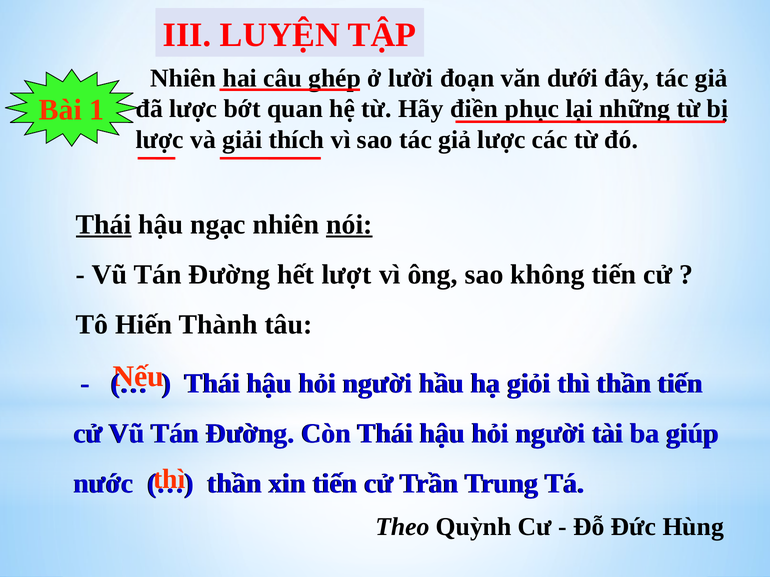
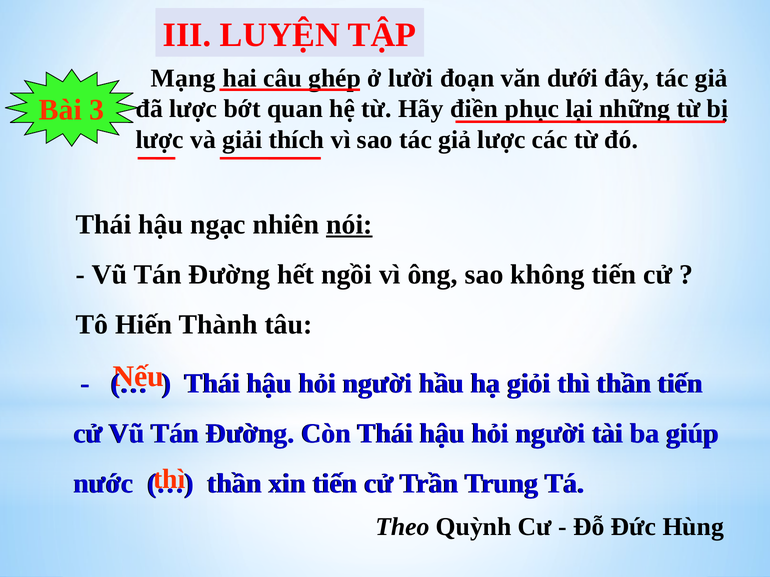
Nhiên: Nhiên -> Mạng (183, 78)
1: 1 -> 3 (97, 110)
Thái underline: present -> none (104, 225)
lượt: lượt -> ngồi (347, 275)
